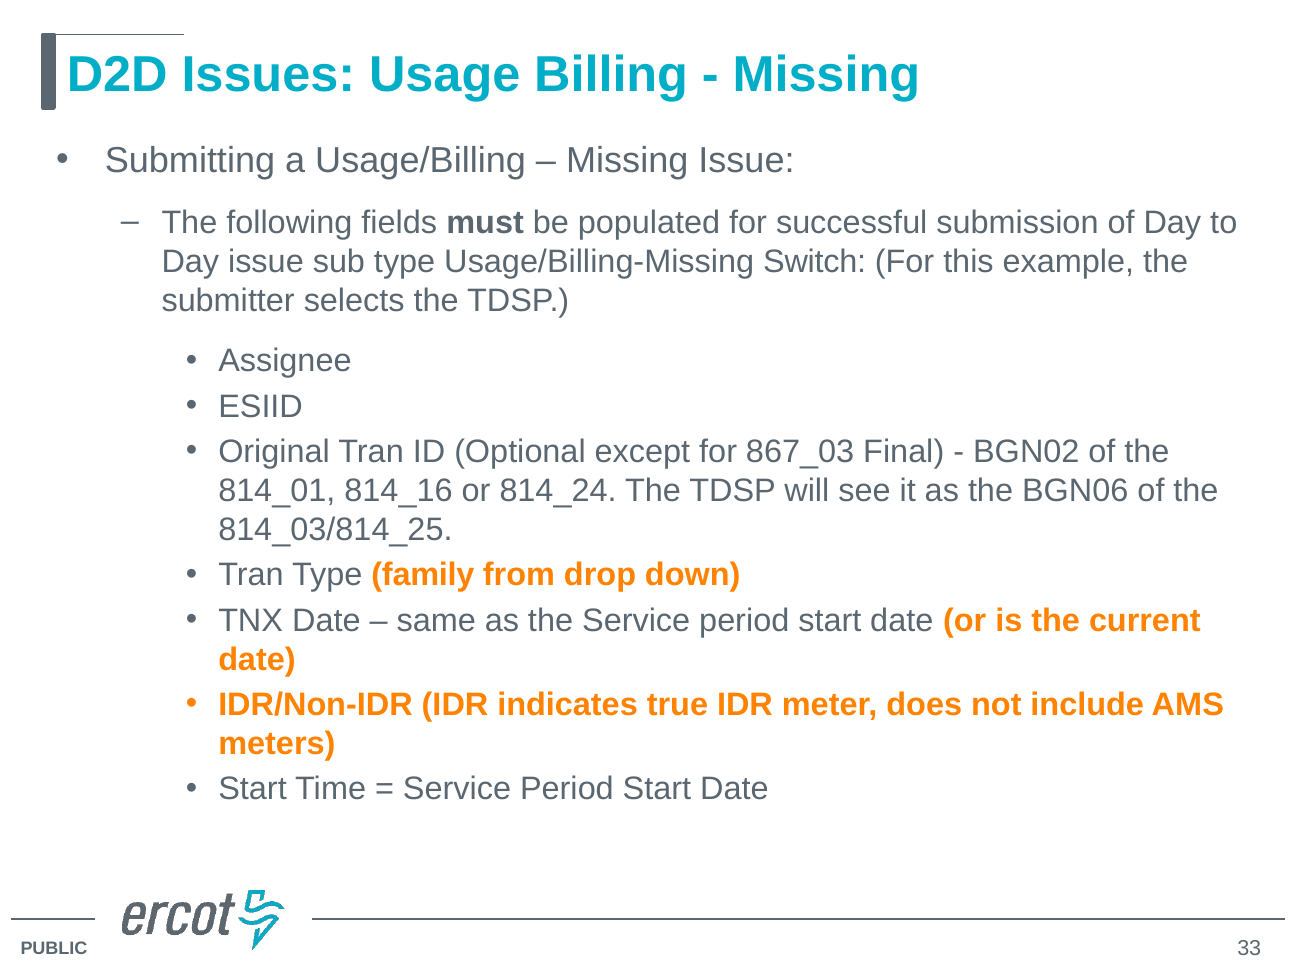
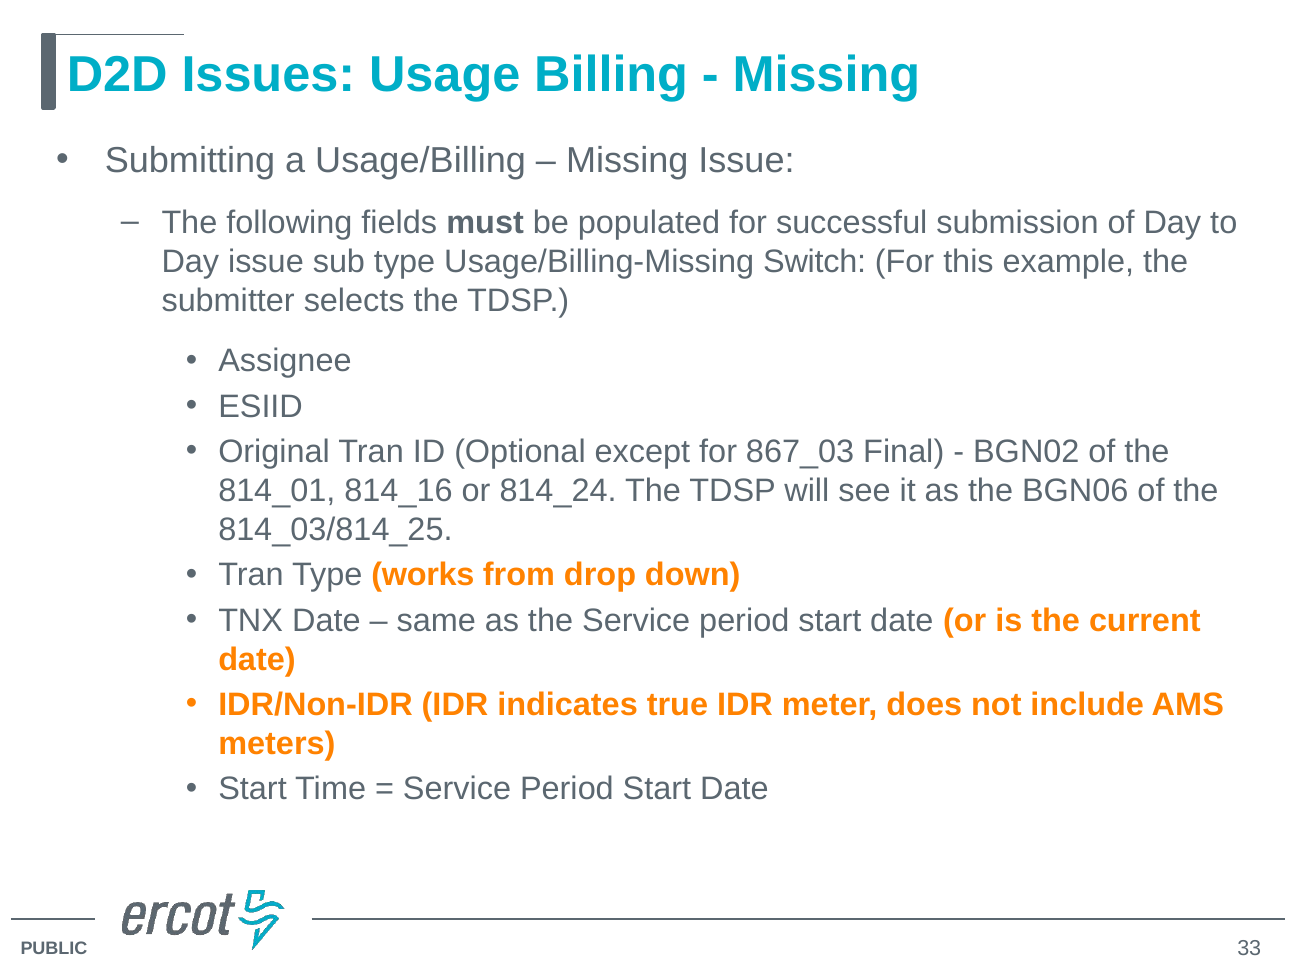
family: family -> works (423, 575)
